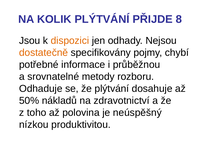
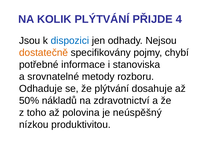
8: 8 -> 4 (179, 19)
dispozici colour: orange -> blue (70, 41)
průběžnou: průběžnou -> stanoviska (137, 65)
